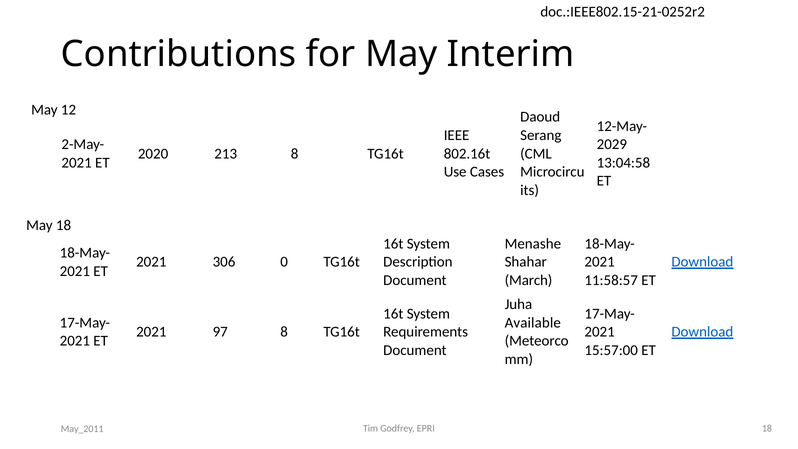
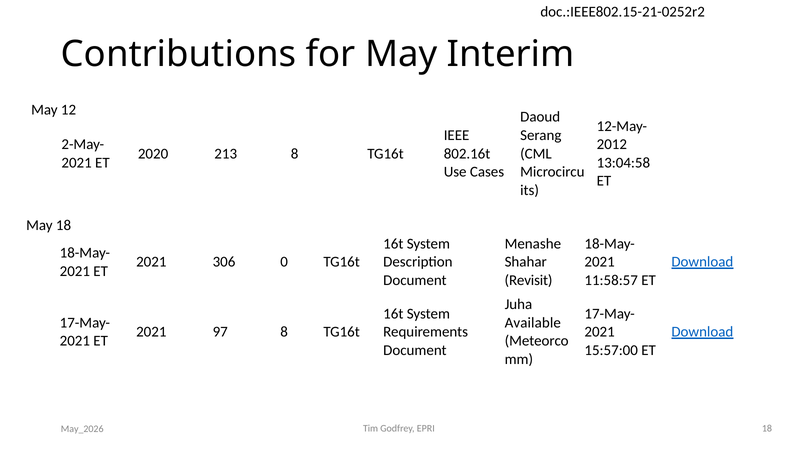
2029: 2029 -> 2012 (612, 144)
March: March -> Revisit (529, 280)
May_2011: May_2011 -> May_2026 (82, 429)
